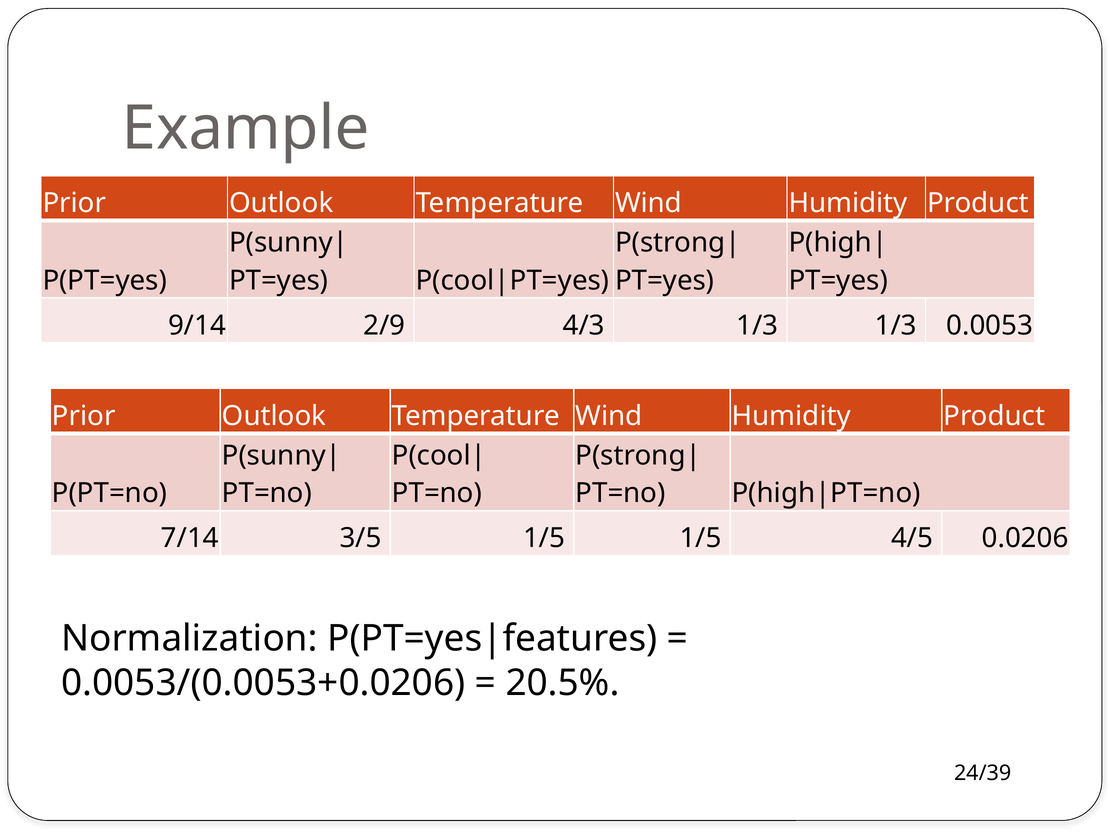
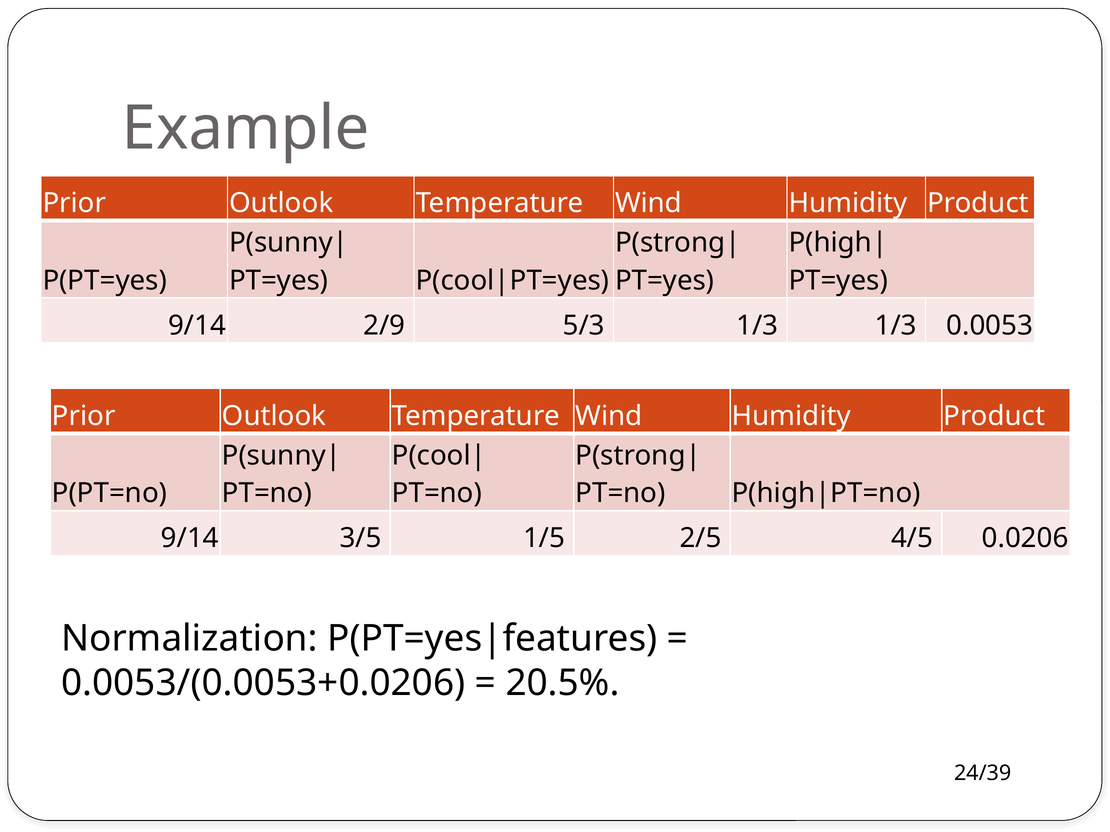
4/3: 4/3 -> 5/3 (584, 326)
7/14: 7/14 -> 9/14 (190, 539)
1/5 1/5: 1/5 -> 2/5 (701, 539)
